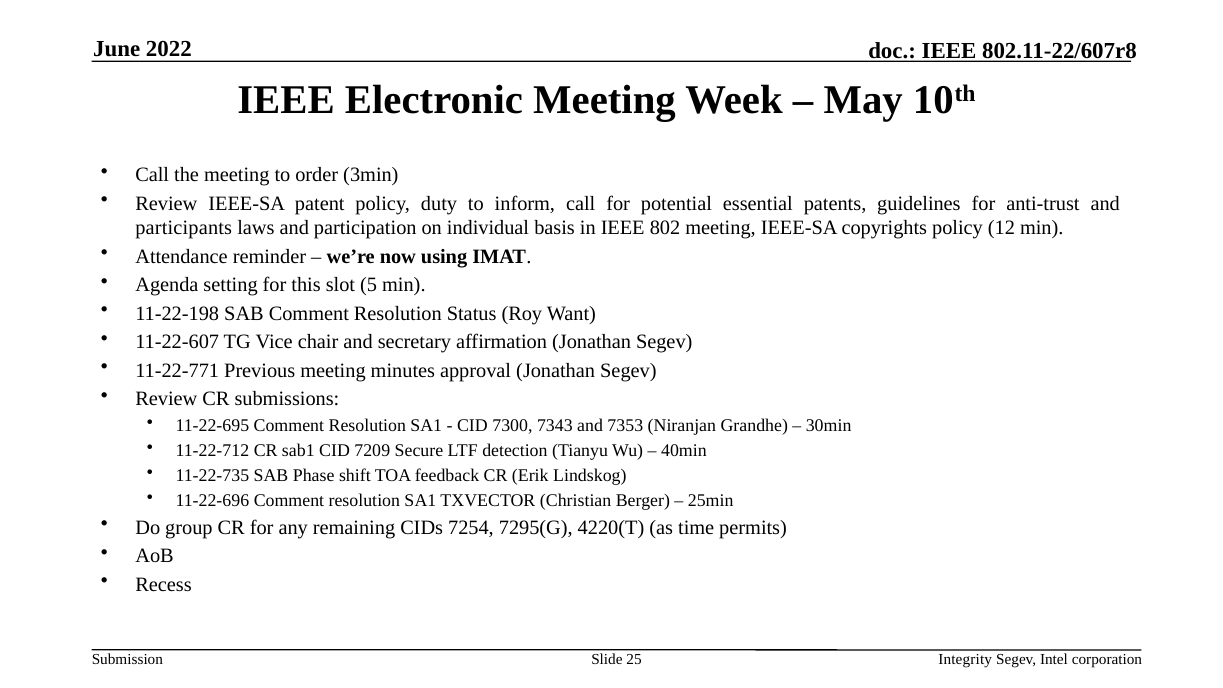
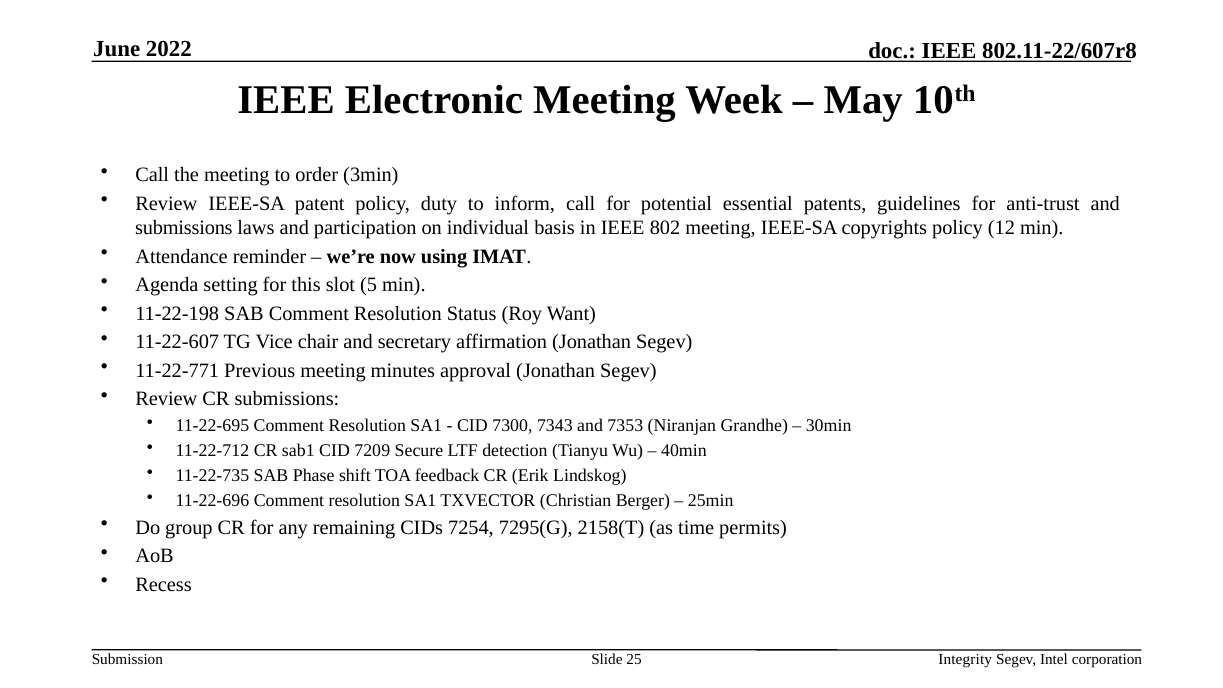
participants: participants -> submissions (184, 228)
4220(T: 4220(T -> 2158(T (611, 527)
